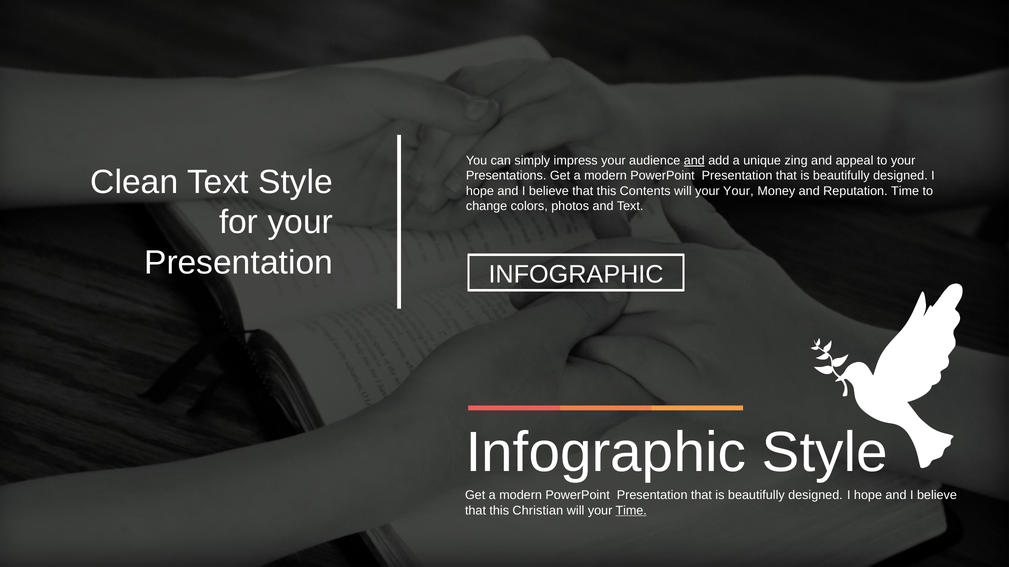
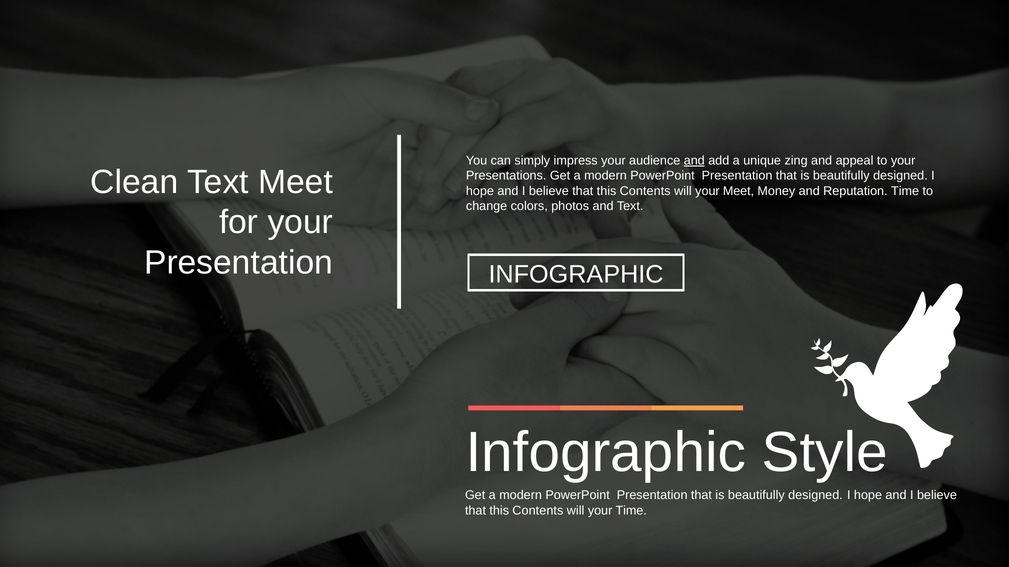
Text Style: Style -> Meet (295, 182)
your Your: Your -> Meet (738, 191)
Christian: Christian -> Contents (538, 511)
Time underline: present -> none (631, 511)
